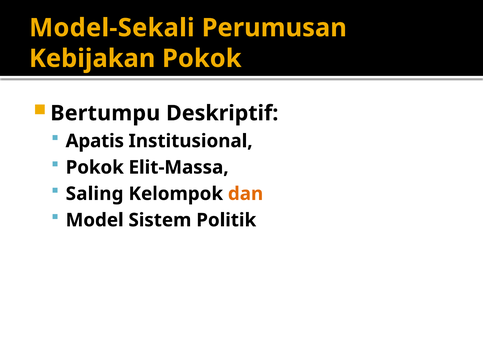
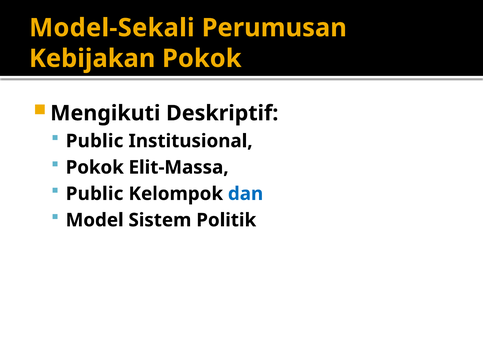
Bertumpu: Bertumpu -> Mengikuti (105, 113)
Apatis: Apatis -> Public (95, 141)
Saling: Saling -> Public (95, 193)
dan colour: orange -> blue (246, 193)
